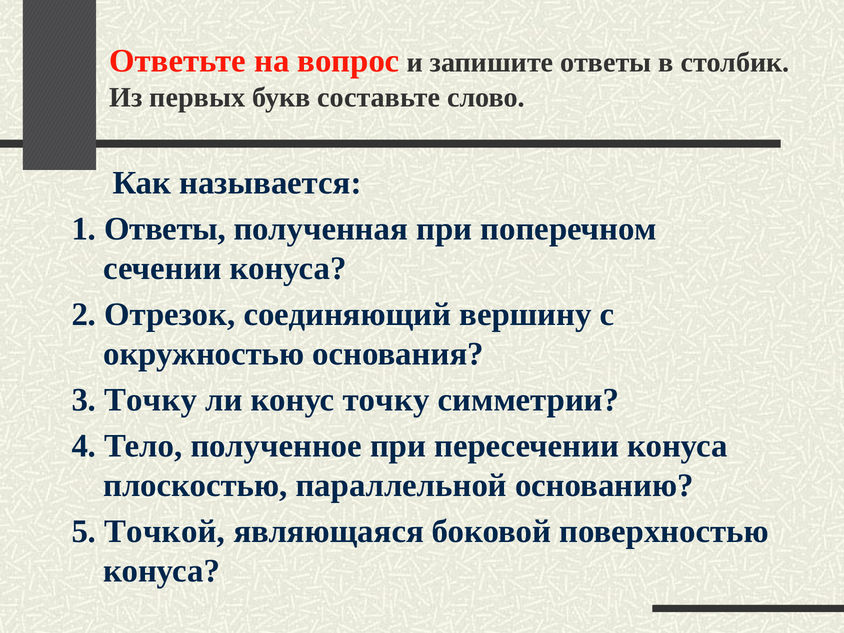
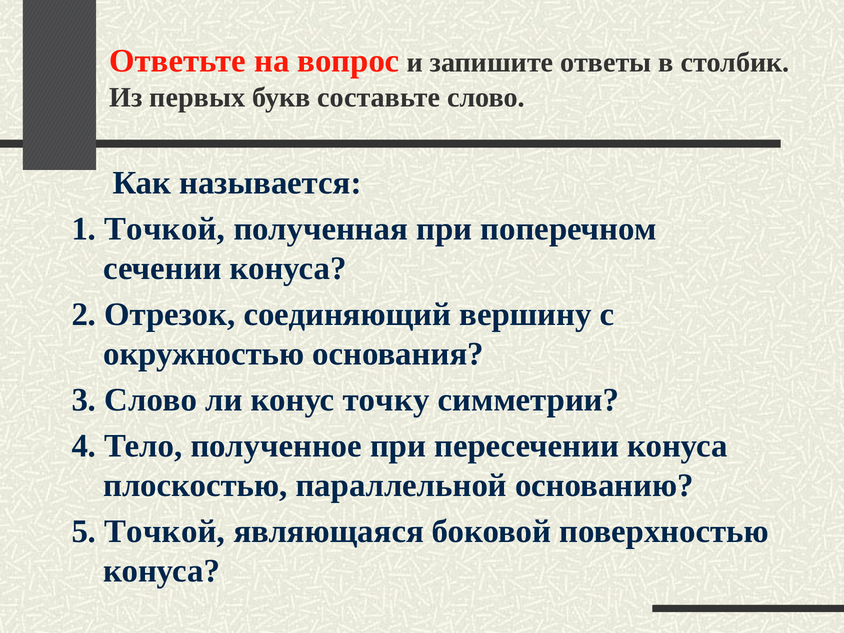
1 Ответы: Ответы -> Точкой (165, 229)
3 Точку: Точку -> Слово (151, 400)
